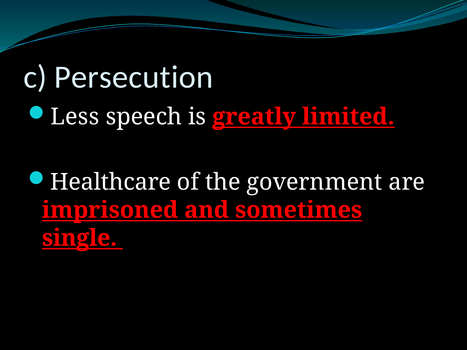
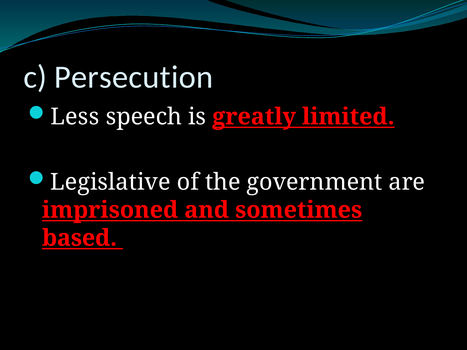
Healthcare: Healthcare -> Legislative (110, 182)
single: single -> based (79, 238)
